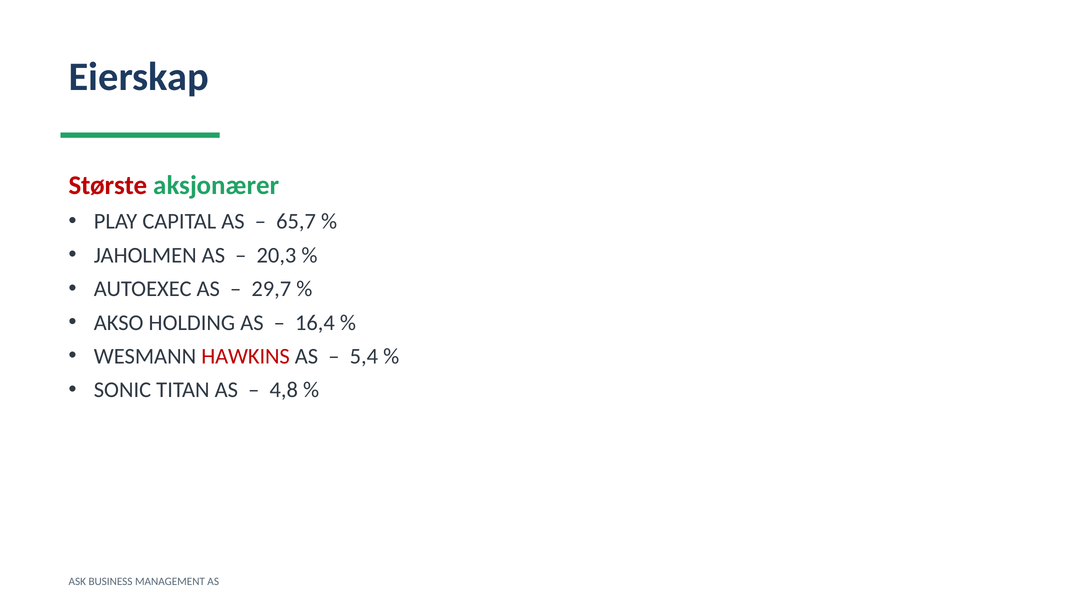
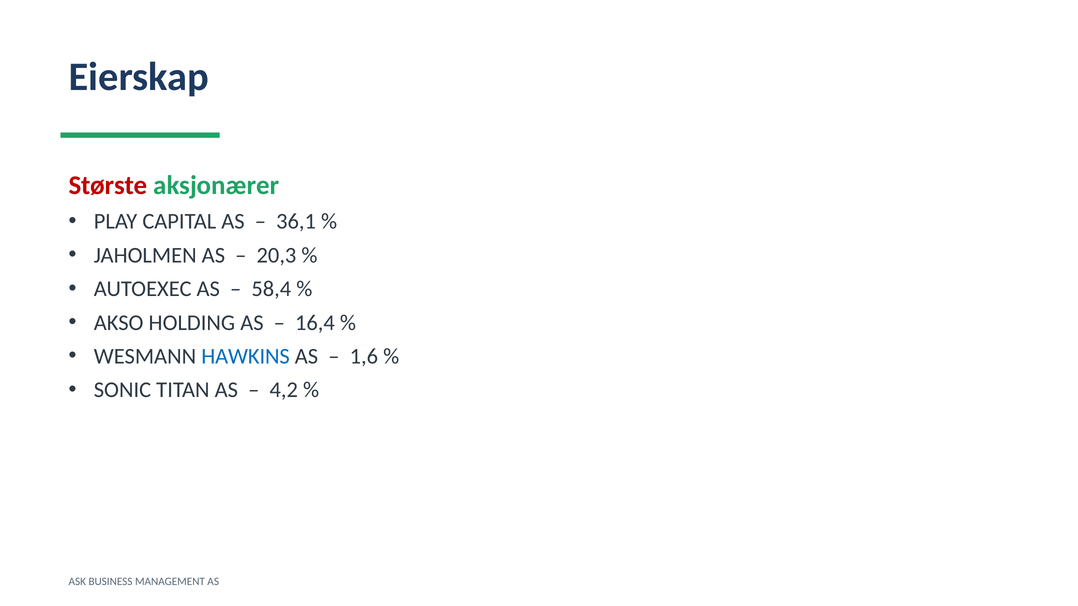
65,7: 65,7 -> 36,1 (296, 222)
29,7: 29,7 -> 58,4 (271, 289)
HAWKINS colour: red -> blue (246, 357)
5,4: 5,4 -> 1,6 (364, 357)
4,8: 4,8 -> 4,2 (284, 390)
